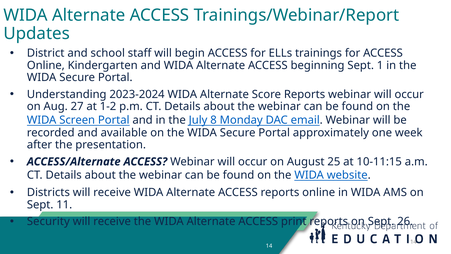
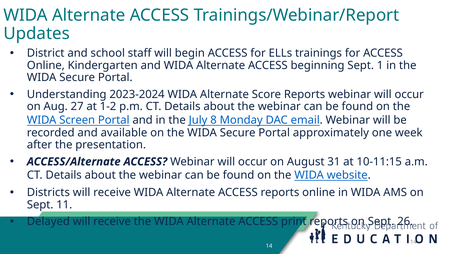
25: 25 -> 31 (334, 161)
Security: Security -> Delayed (48, 221)
